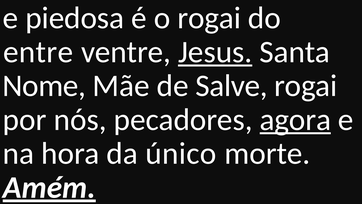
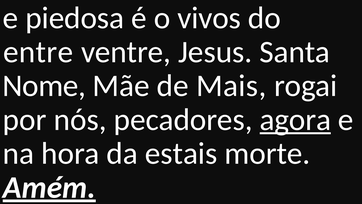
o rogai: rogai -> vivos (209, 18)
Jesus underline: present -> none (215, 52)
Salve: Salve -> Mais (231, 86)
único: único -> estais (181, 153)
